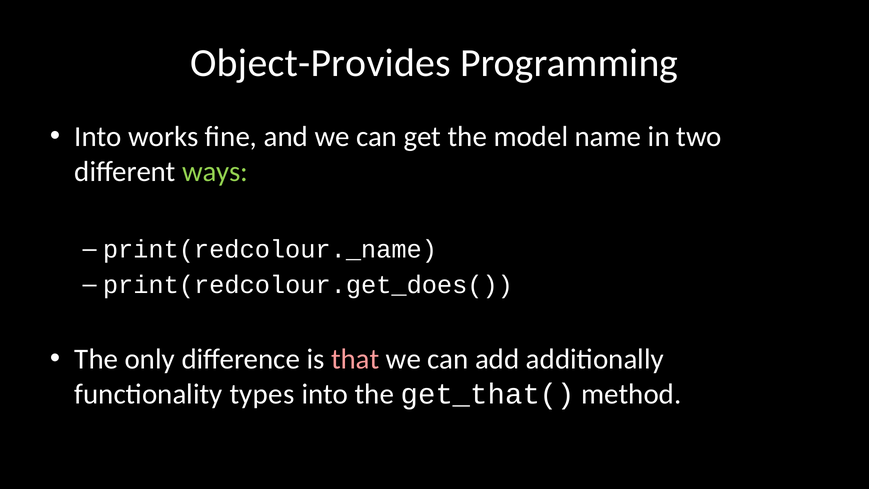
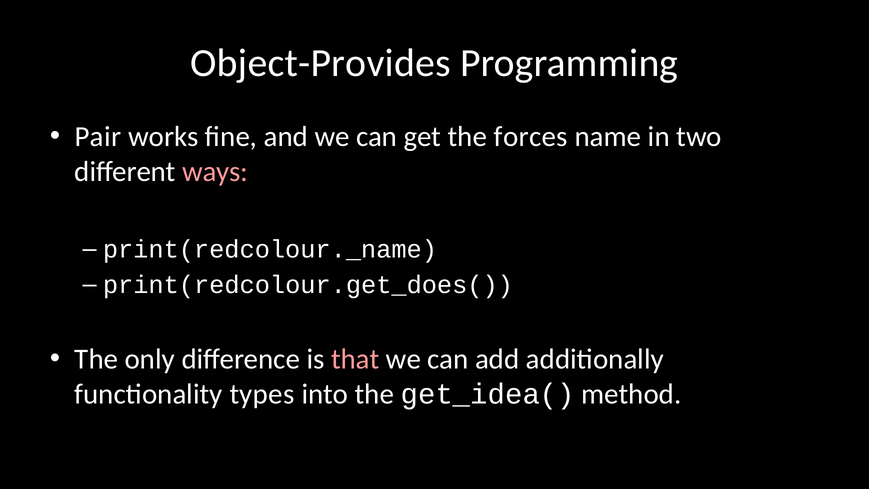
Into: Into -> Pair (98, 137)
model: model -> forces (531, 137)
ways colour: light green -> pink (215, 172)
get_that(: get_that( -> get_idea( (488, 394)
